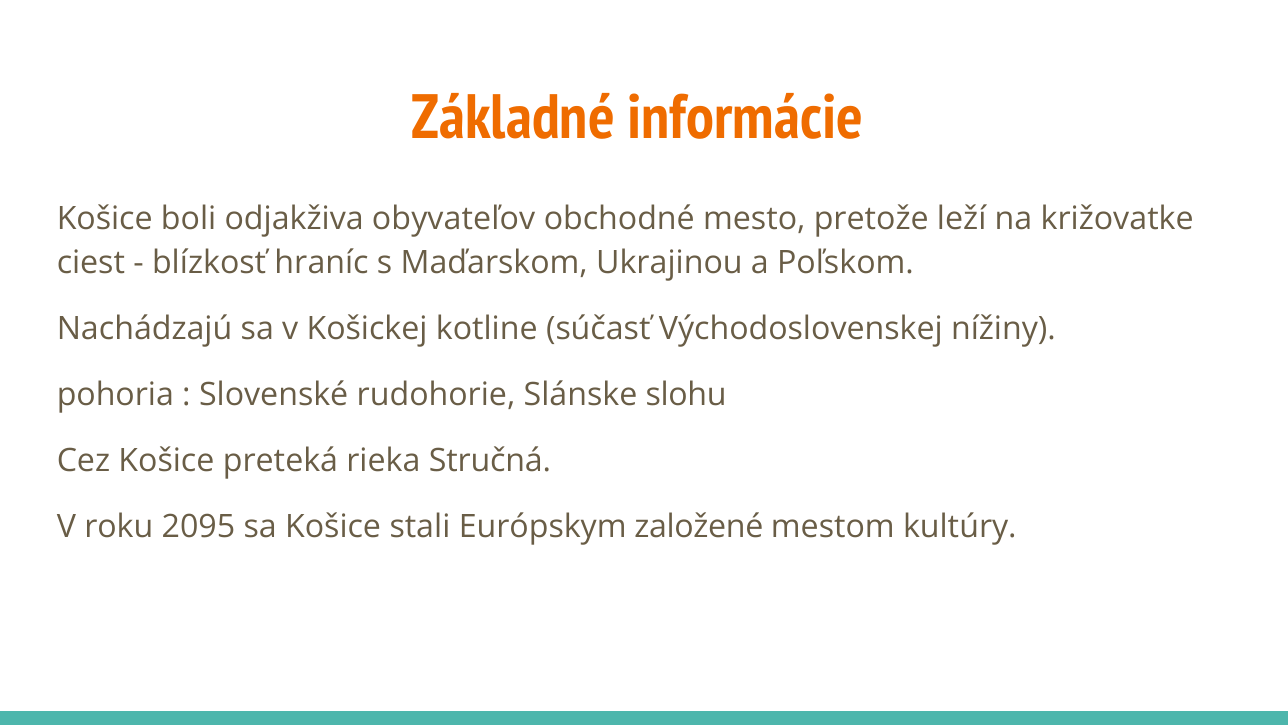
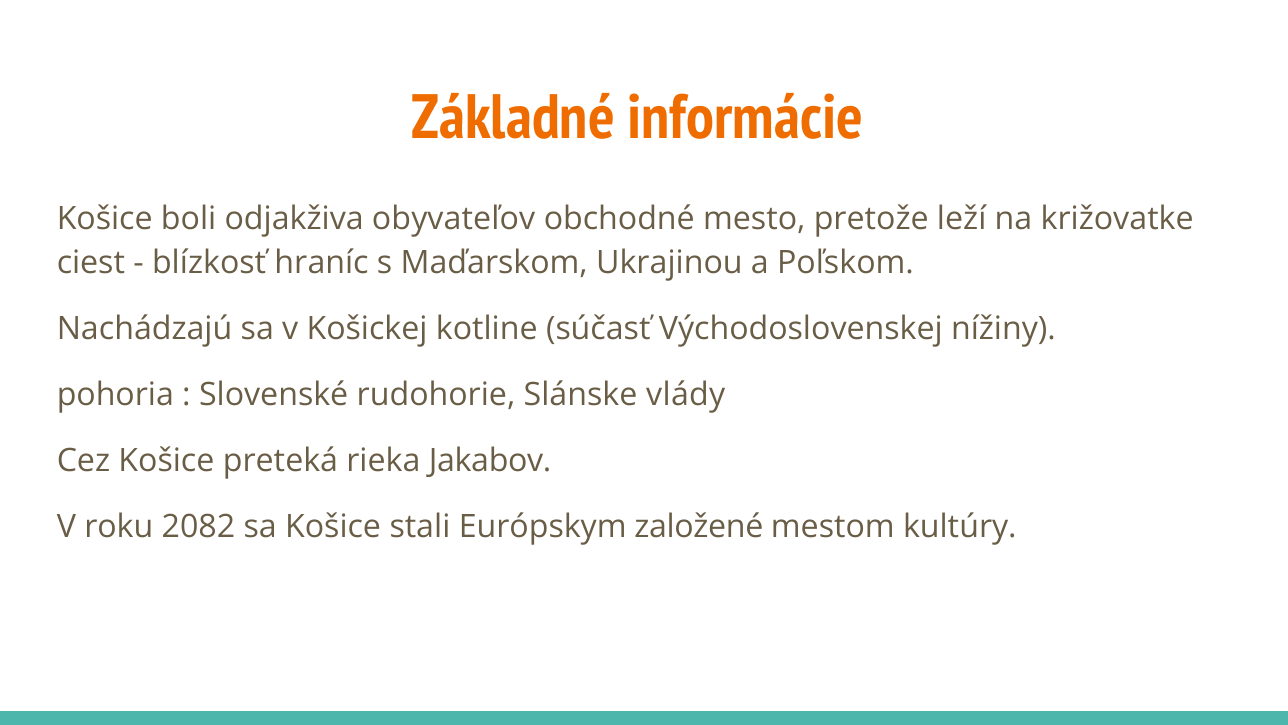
slohu: slohu -> vlády (686, 395)
Stručná: Stručná -> Jakabov (490, 461)
2095: 2095 -> 2082 (198, 527)
